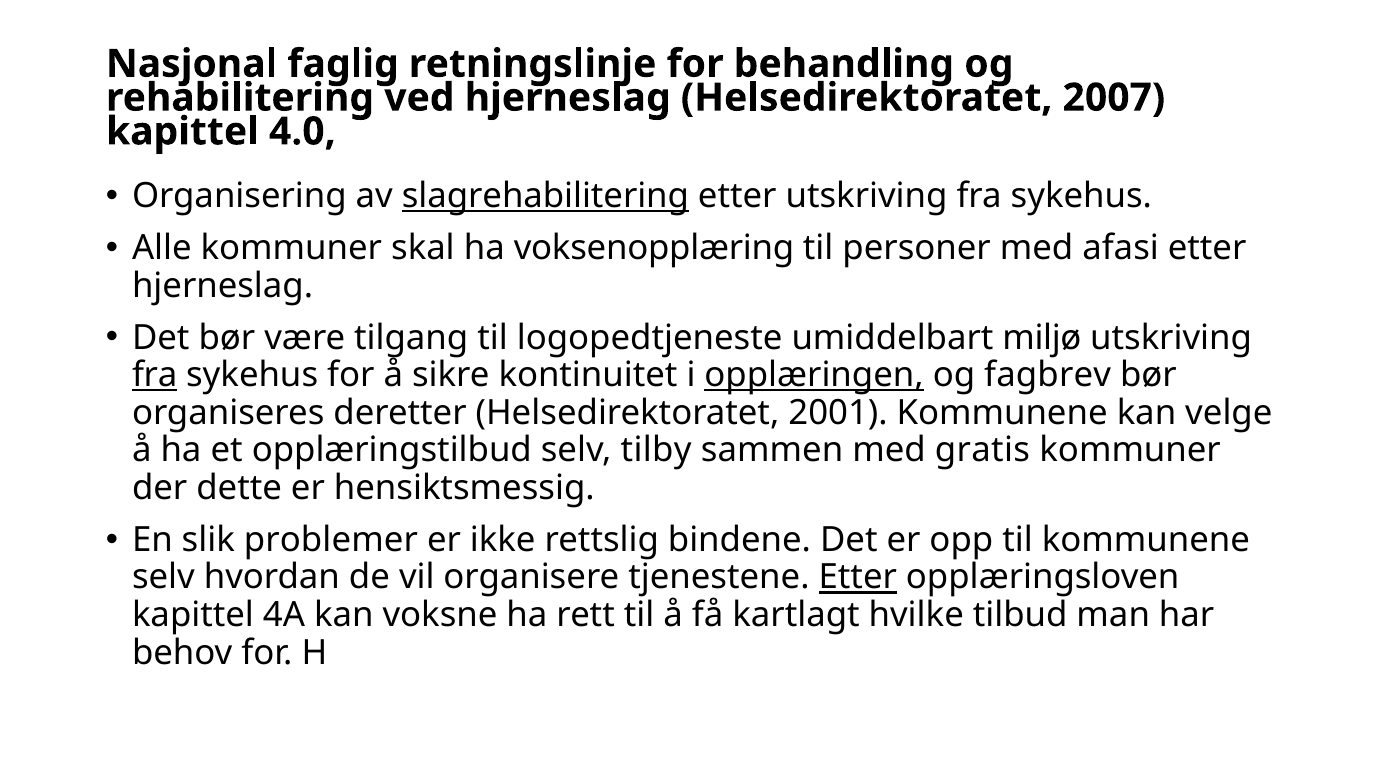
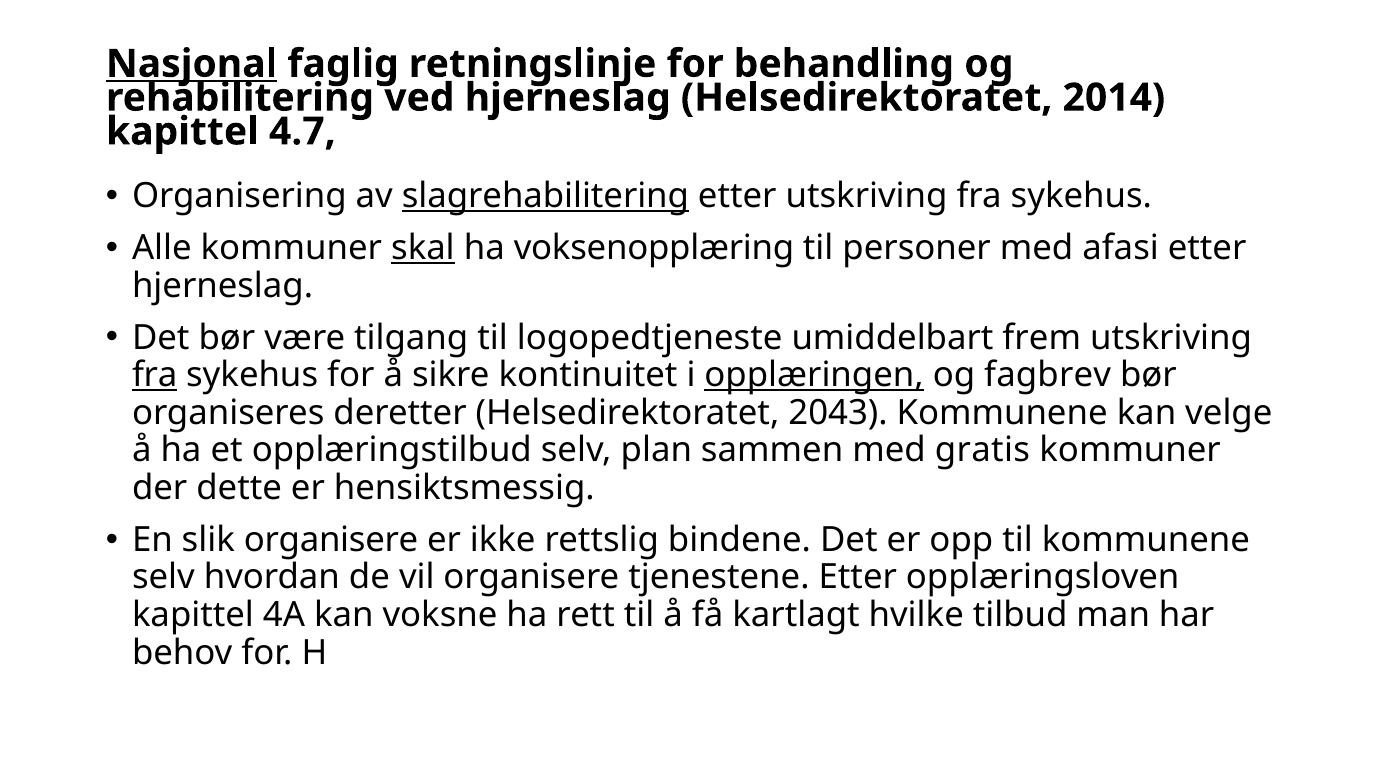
Nasjonal underline: none -> present (192, 64)
2007: 2007 -> 2014 (1114, 98)
4.0: 4.0 -> 4.7 (302, 132)
skal underline: none -> present (423, 248)
miljø: miljø -> frem (1042, 338)
2001: 2001 -> 2043 (838, 413)
tilby: tilby -> plan (656, 450)
slik problemer: problemer -> organisere (331, 540)
Etter underline: present -> none (858, 577)
